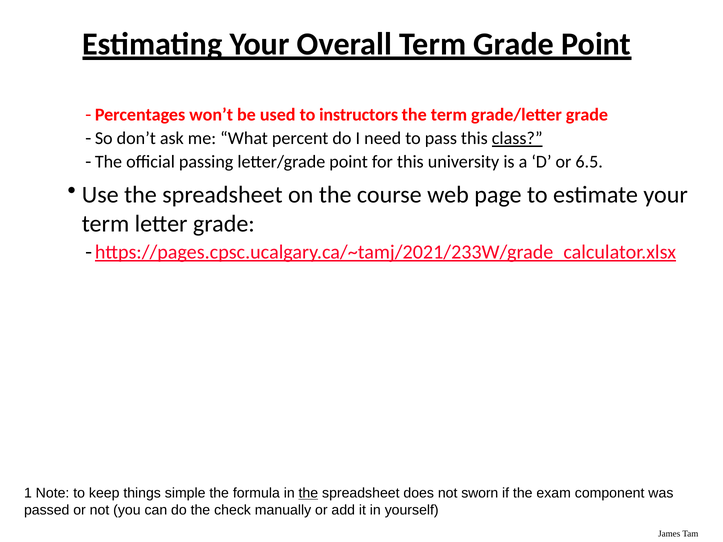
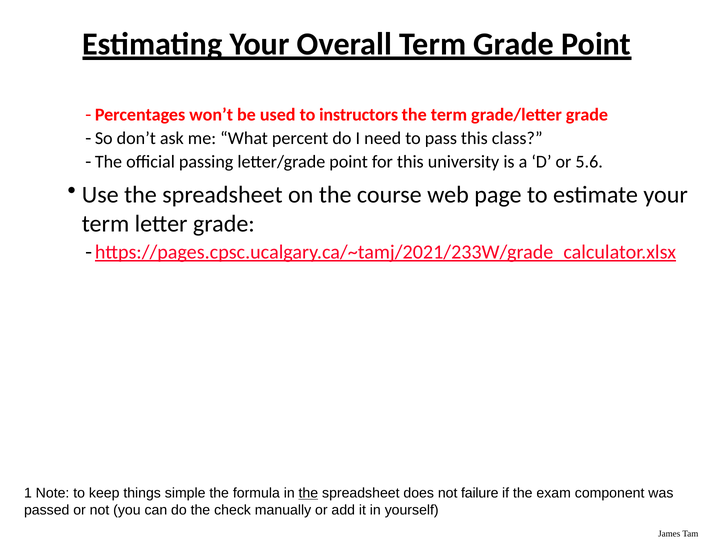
class underline: present -> none (517, 139)
6.5: 6.5 -> 5.6 (589, 162)
sworn: sworn -> failure (480, 493)
